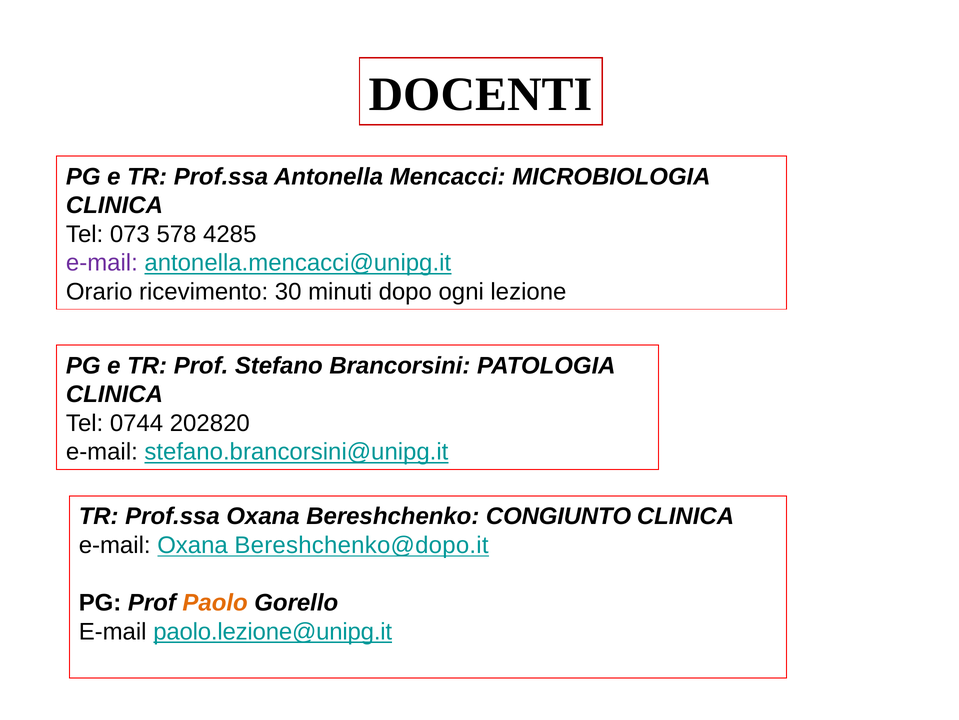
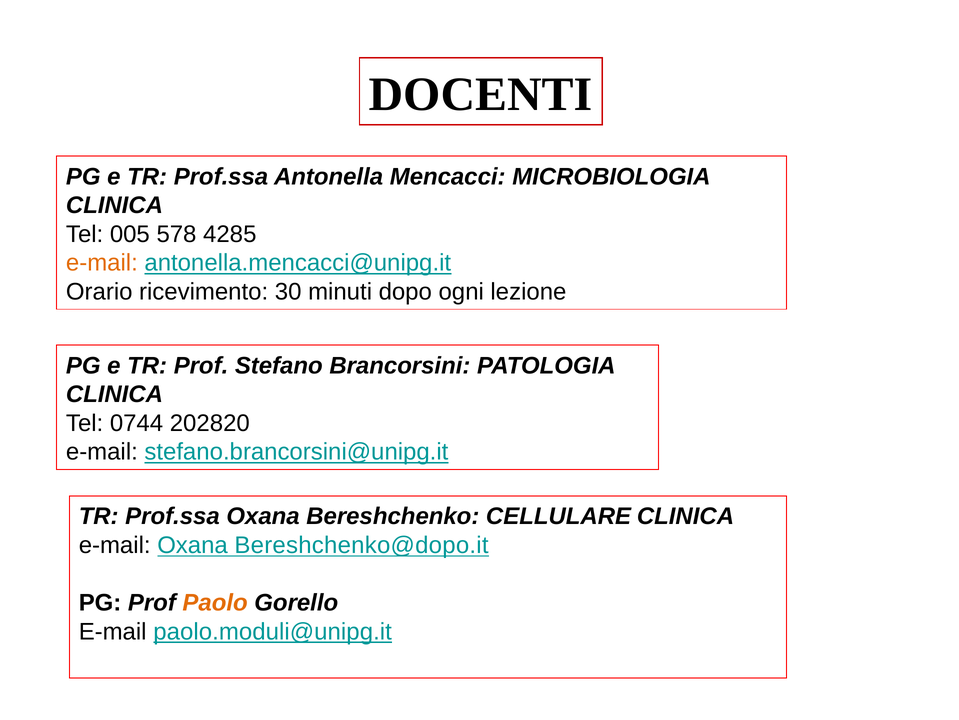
073: 073 -> 005 (130, 234)
e-mail colour: purple -> orange (102, 263)
CONGIUNTO: CONGIUNTO -> CELLULARE (559, 516)
paolo.lezione@unipg.it: paolo.lezione@unipg.it -> paolo.moduli@unipg.it (273, 631)
